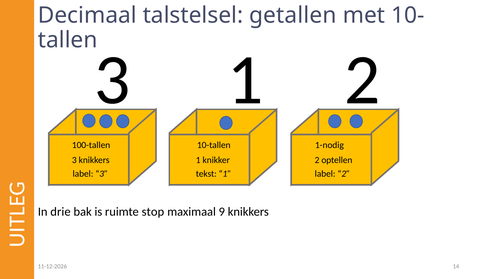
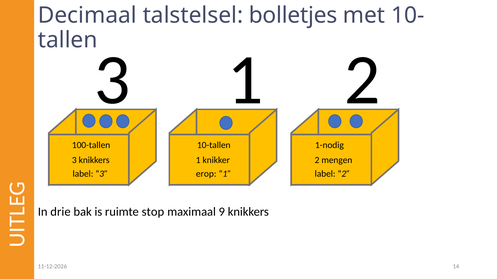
getallen: getallen -> bolletjes (293, 15)
optellen: optellen -> mengen (337, 160)
tekst: tekst -> erop (206, 174)
